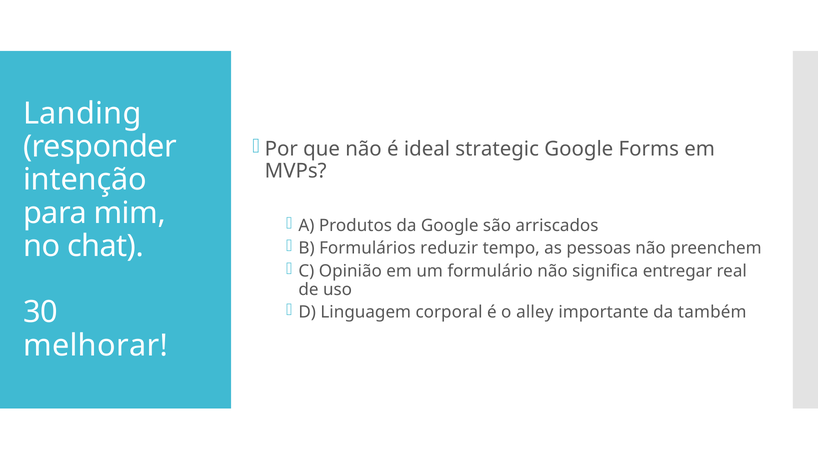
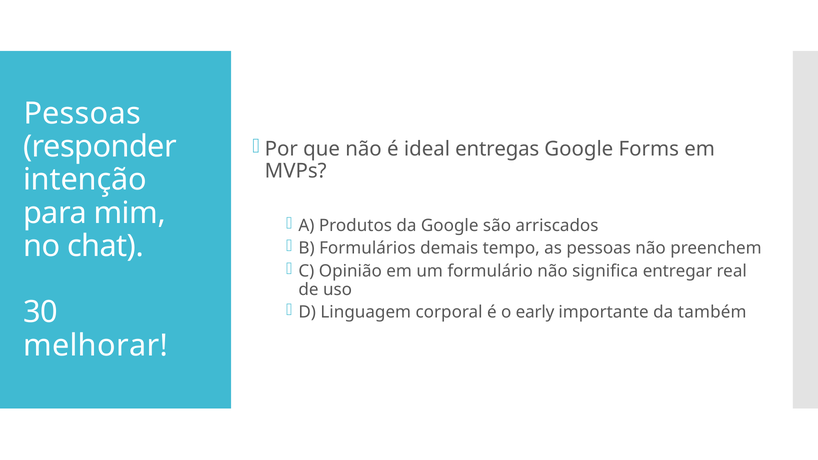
Landing: Landing -> Pessoas (82, 114)
strategic: strategic -> entregas (497, 149)
reduzir: reduzir -> demais (449, 248)
alley: alley -> early (535, 312)
